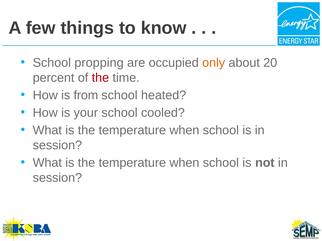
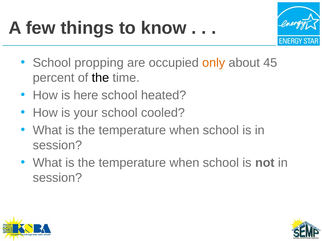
20: 20 -> 45 (270, 63)
the colour: red -> black (100, 78)
from: from -> here (86, 95)
